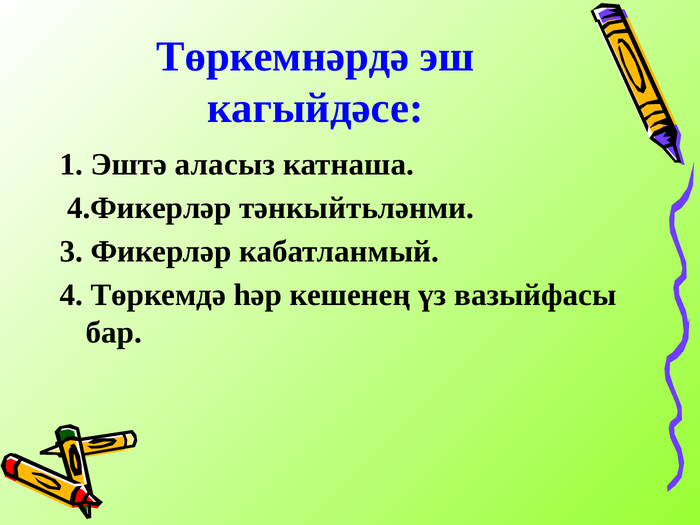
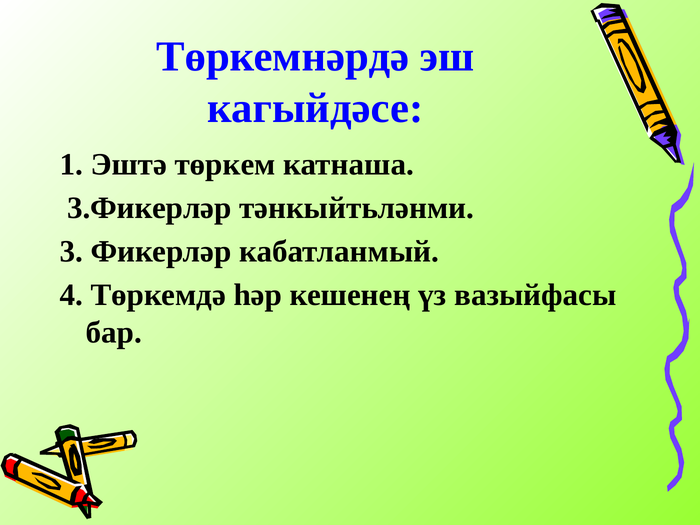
аласыз: аласыз -> төркем (225, 164)
4.Фикерләр: 4.Фикерләр -> 3.Фикерләр (149, 208)
